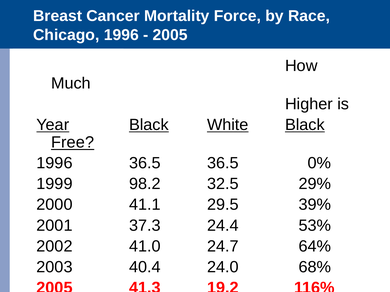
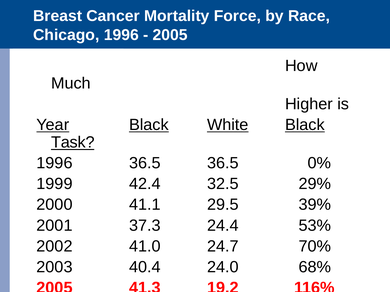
Free: Free -> Task (73, 143)
98.2: 98.2 -> 42.4 (145, 184)
64%: 64% -> 70% (315, 247)
